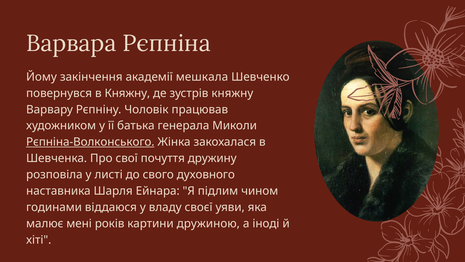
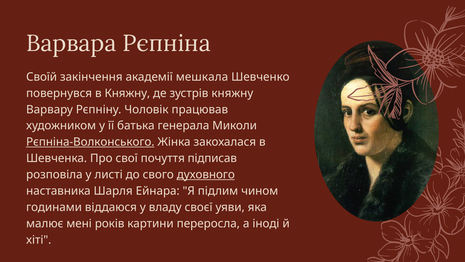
Йому: Йому -> Своїй (42, 77)
дружину: дружину -> підписав (212, 158)
духовного underline: none -> present (206, 174)
дружиною: дружиною -> переросла (208, 223)
